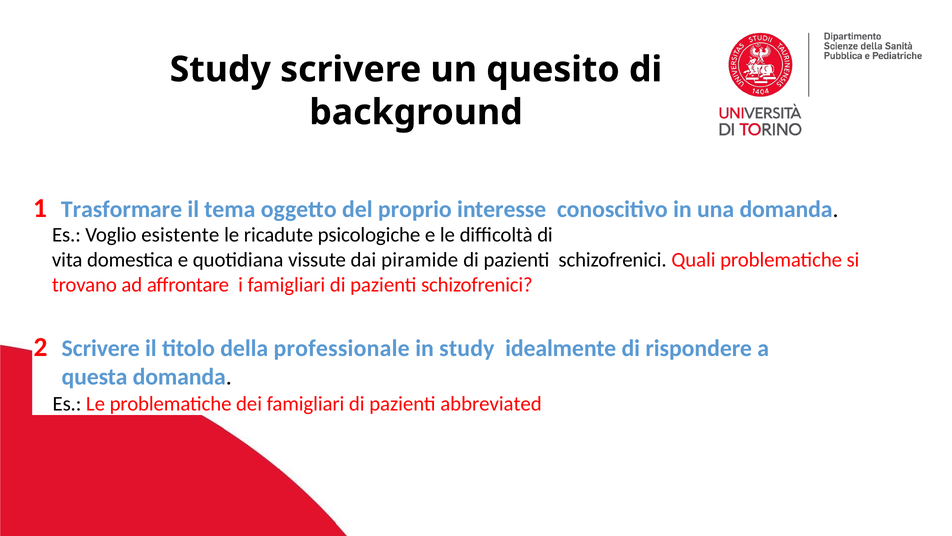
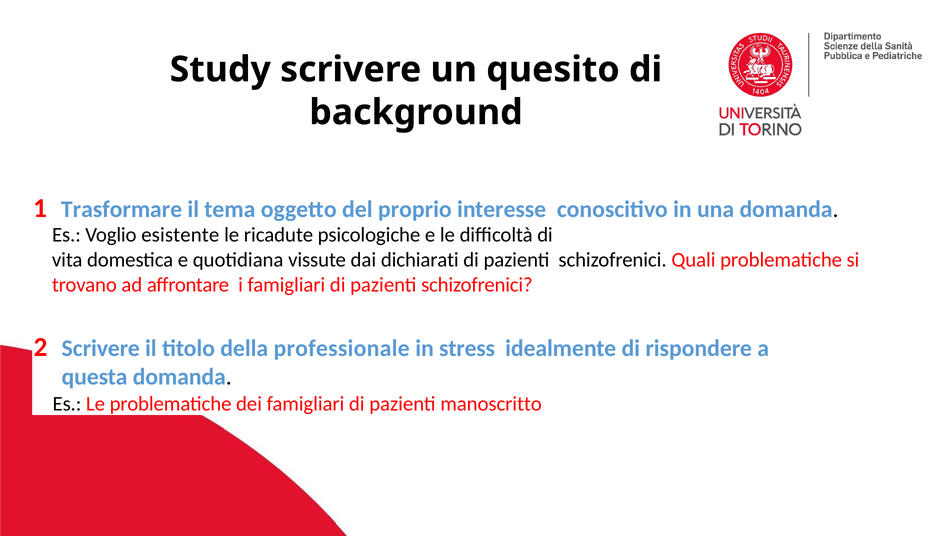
piramide: piramide -> dichiarati (420, 260)
in study: study -> stress (467, 348)
abbreviated: abbreviated -> manoscritto (491, 404)
